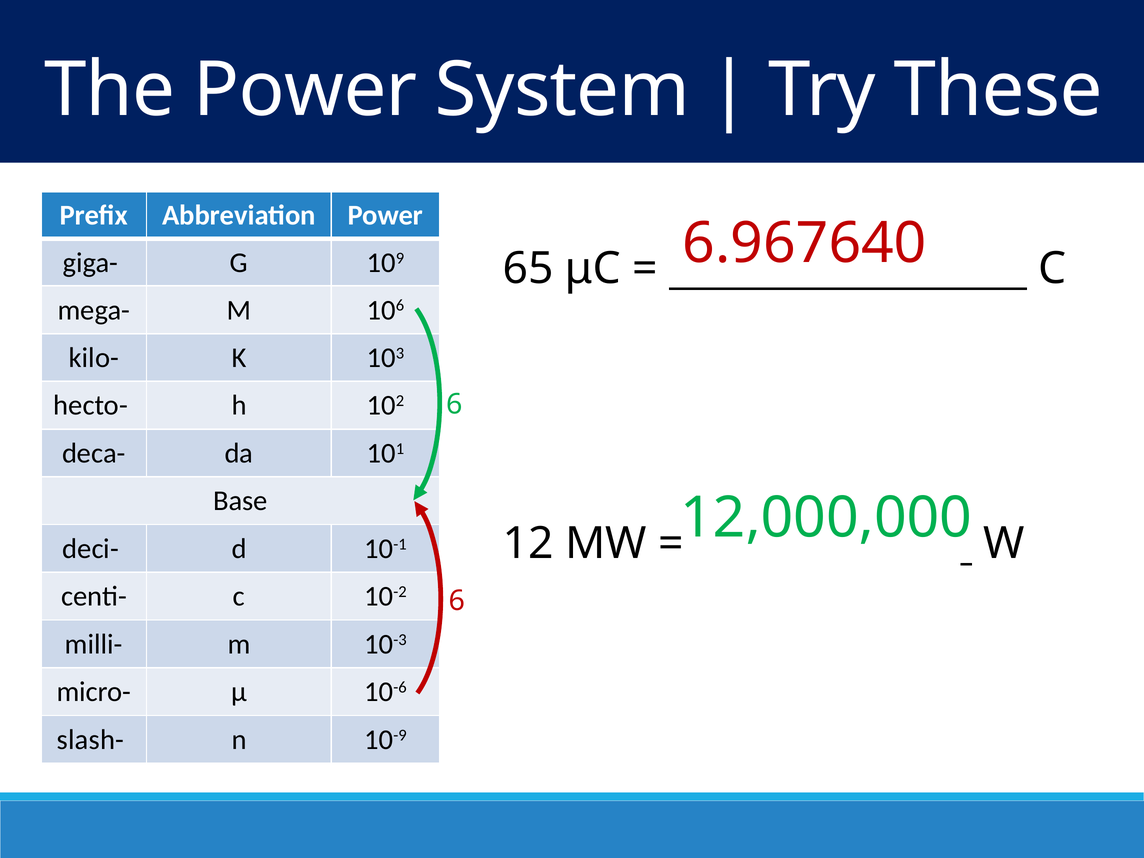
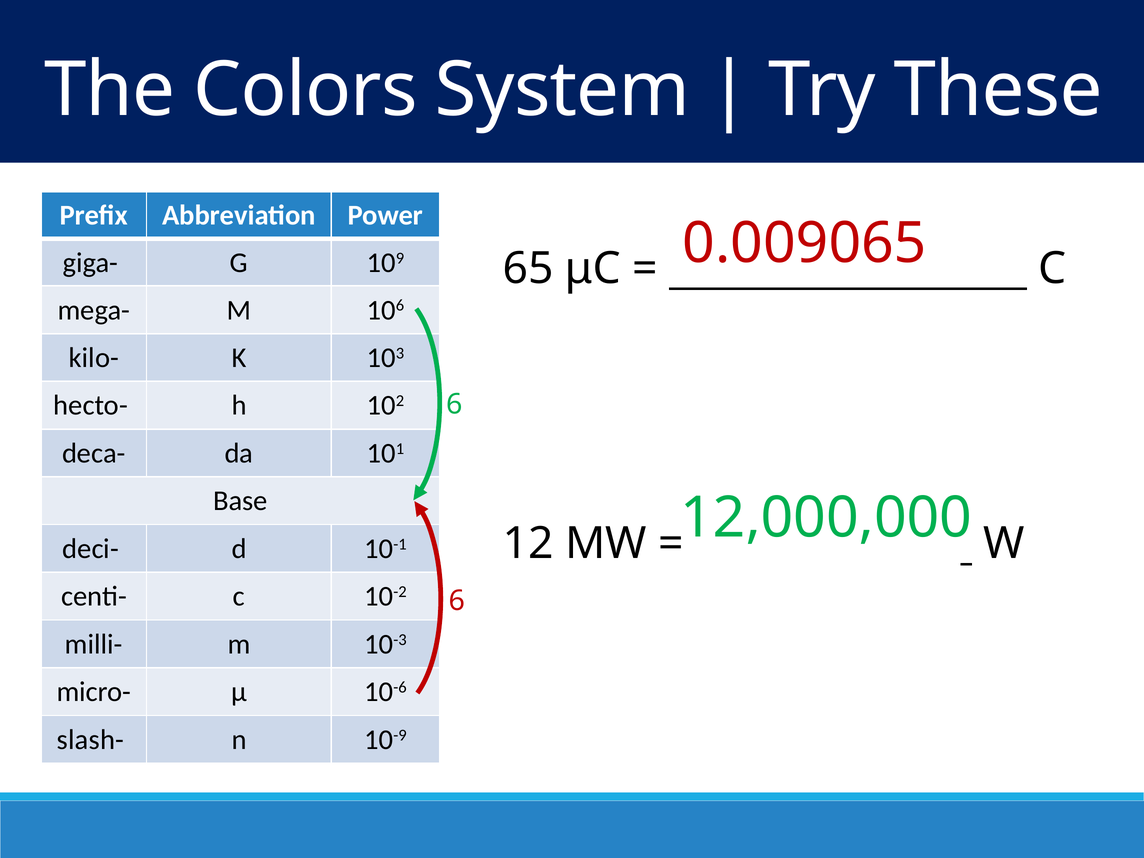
The Power: Power -> Colors (305, 90)
6.967640: 6.967640 -> 0.009065 (805, 243)
